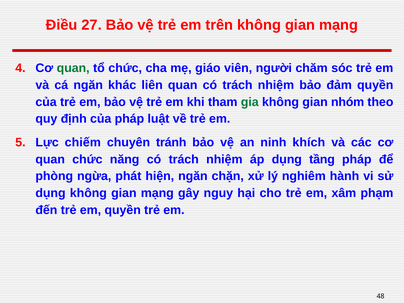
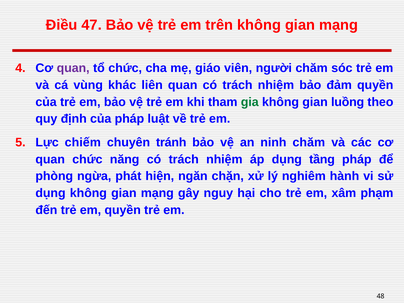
27: 27 -> 47 (92, 25)
quan colour: green -> purple (73, 68)
cá ngăn: ngăn -> vùng (88, 85)
nhóm: nhóm -> luồng (348, 102)
ninh khích: khích -> chăm (309, 142)
